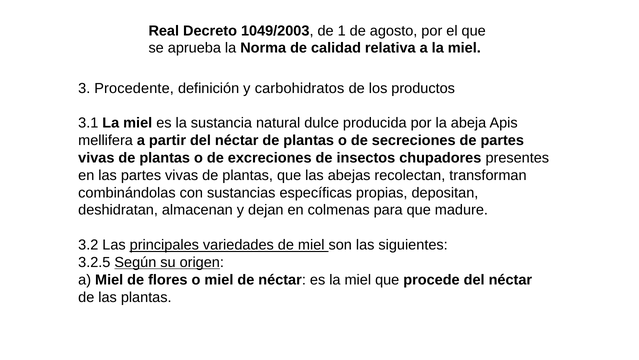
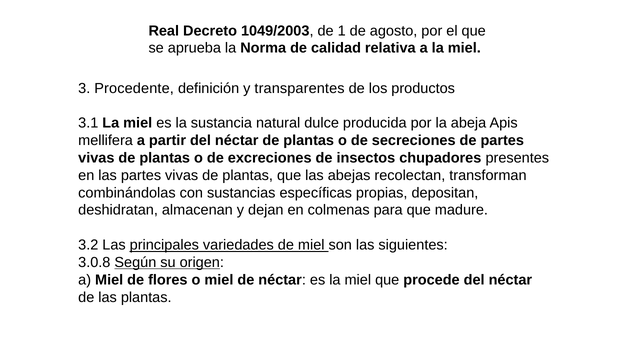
carbohidratos: carbohidratos -> transparentes (300, 88)
3.2.5: 3.2.5 -> 3.0.8 (94, 262)
